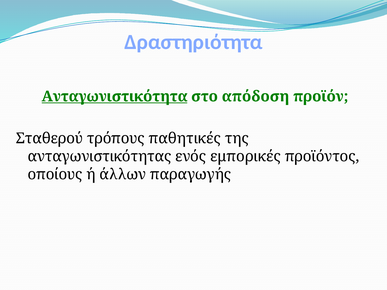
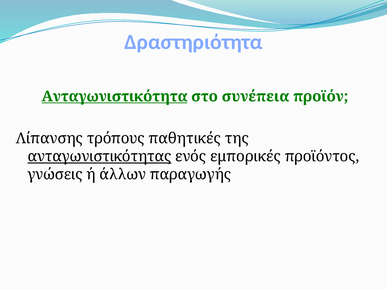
απόδοση: απόδοση -> συνέπεια (256, 96)
Σταθερού: Σταθερού -> Λίπανσης (49, 139)
ανταγωνιστικότητας underline: none -> present (99, 157)
οποίους: οποίους -> γνώσεις (55, 175)
